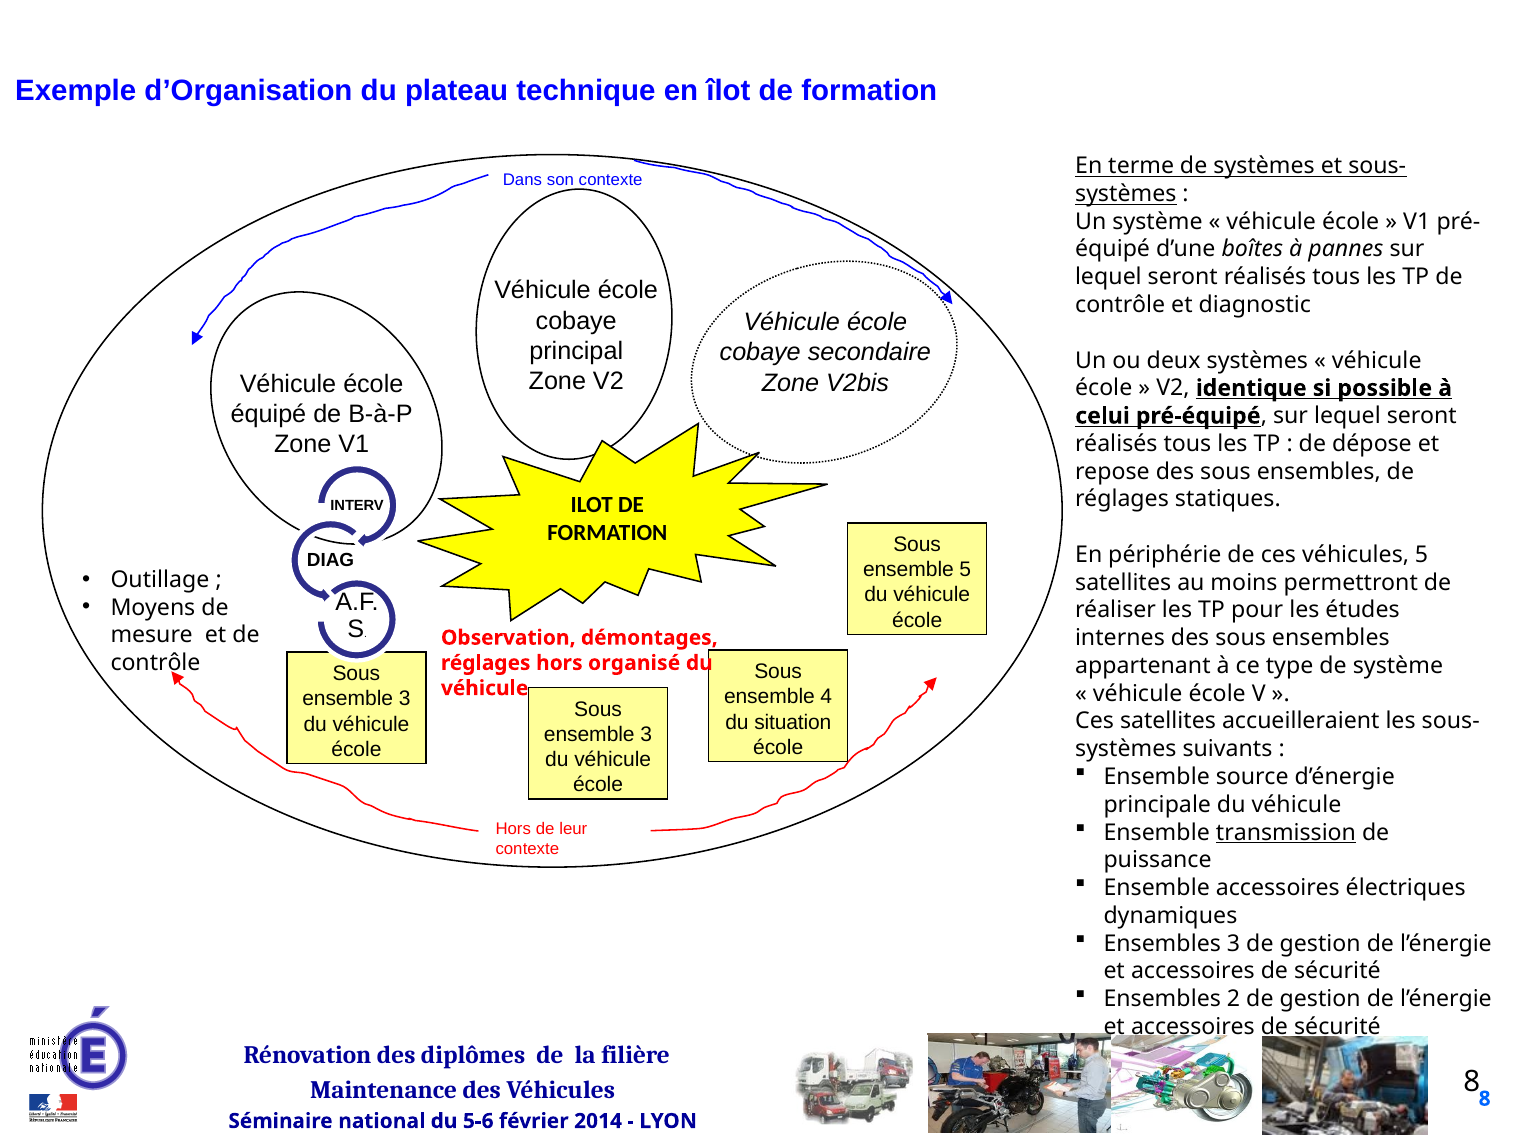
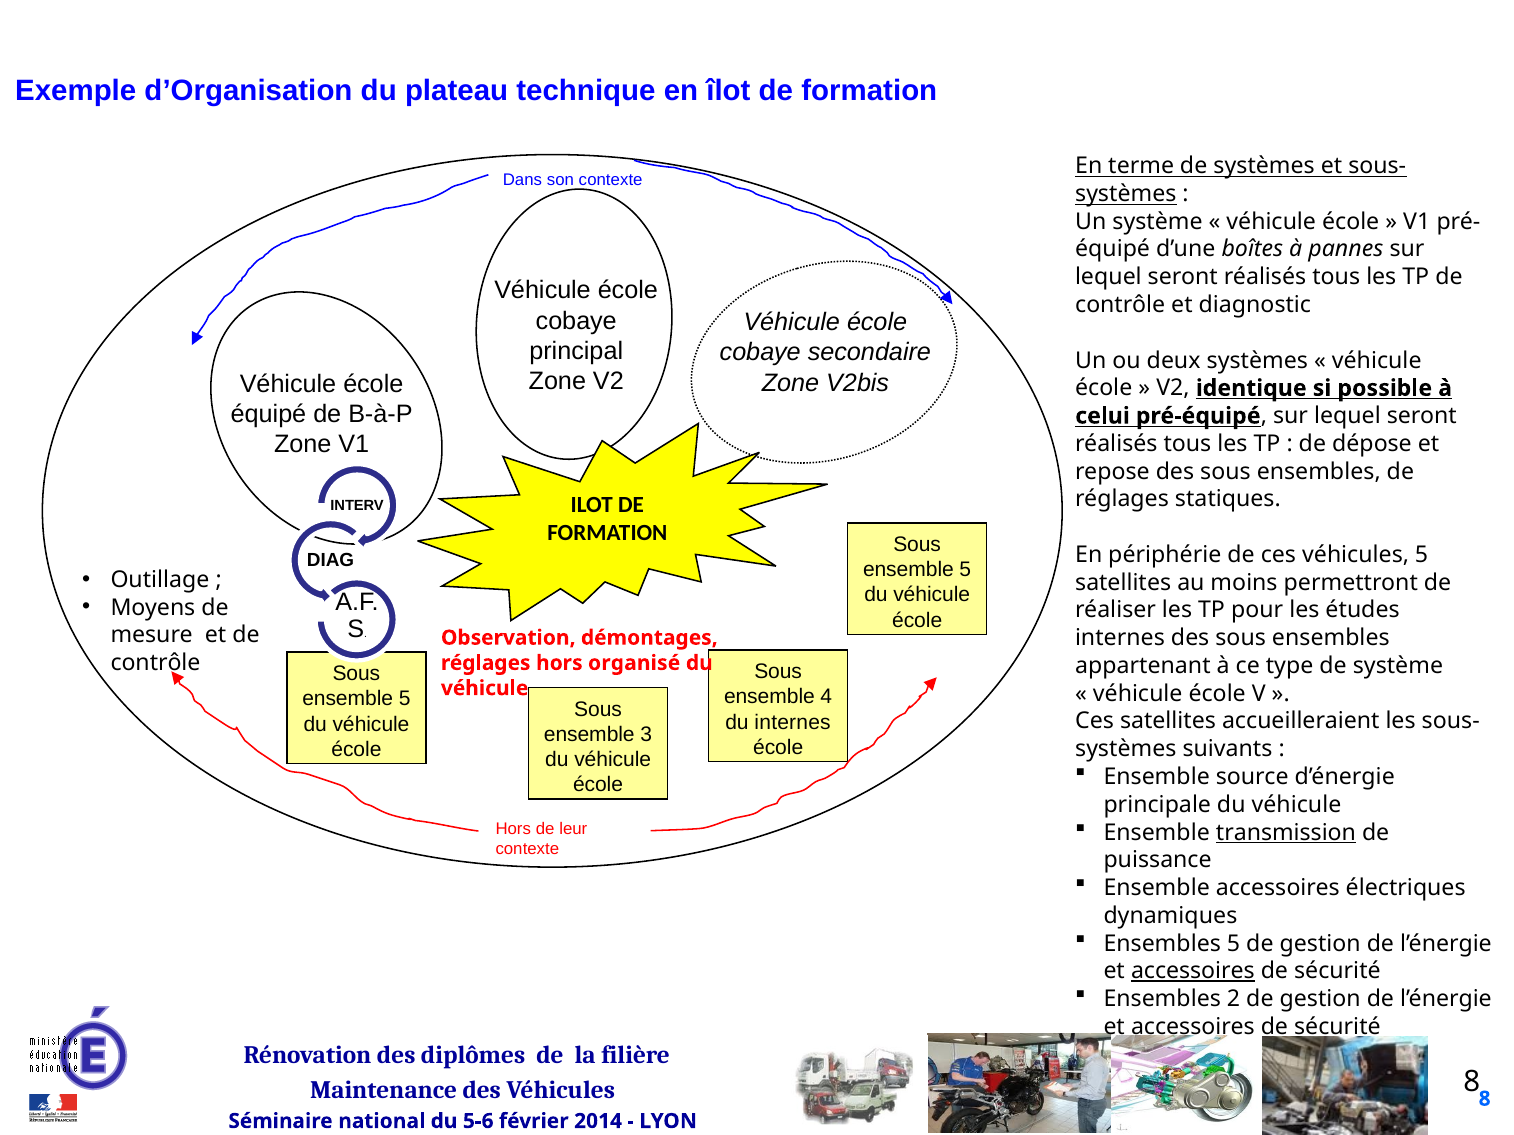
3: 3 -> 5 (405, 699)
du situation: situation -> internes (793, 722)
Ensembles 3: 3 -> 5 (1234, 944)
accessoires underline: none -> present (1193, 972)
